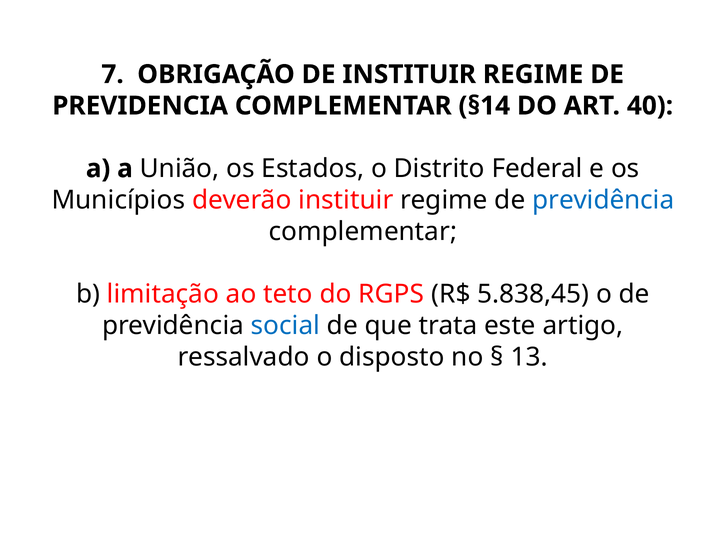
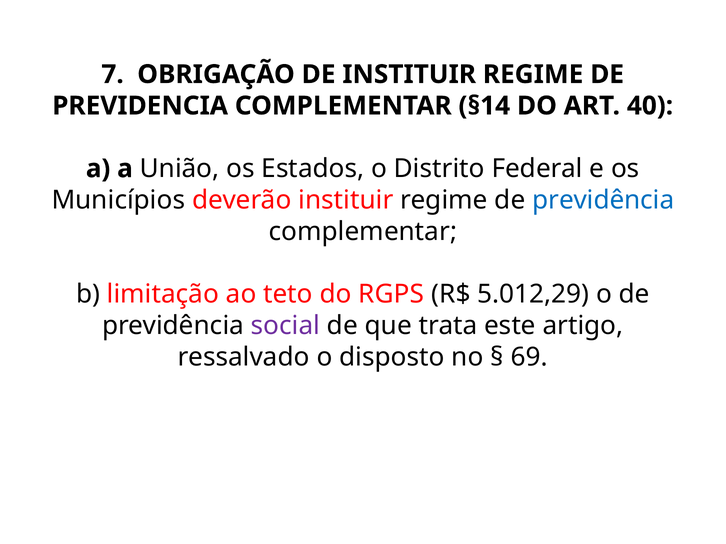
5.838,45: 5.838,45 -> 5.012,29 (533, 295)
social colour: blue -> purple (285, 326)
13: 13 -> 69 (529, 357)
